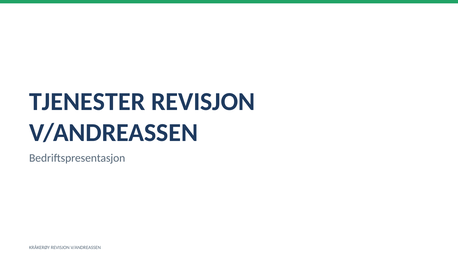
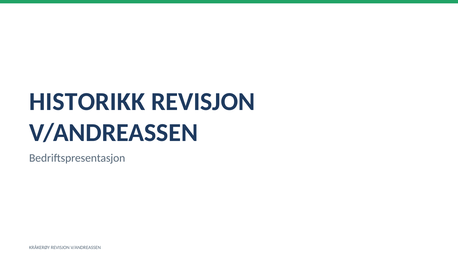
TJENESTER: TJENESTER -> HISTORIKK (87, 102)
